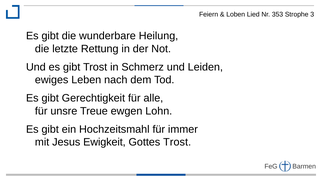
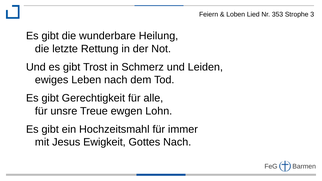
Gottes Trost: Trost -> Nach (177, 142)
